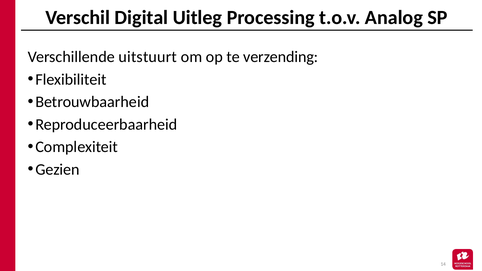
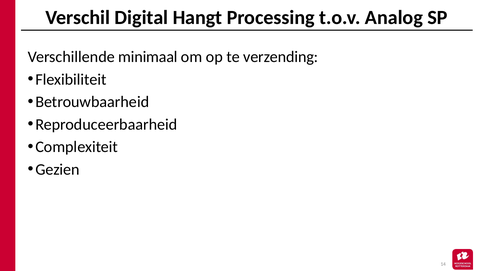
Uitleg: Uitleg -> Hangt (197, 17)
uitstuurt: uitstuurt -> minimaal (148, 57)
